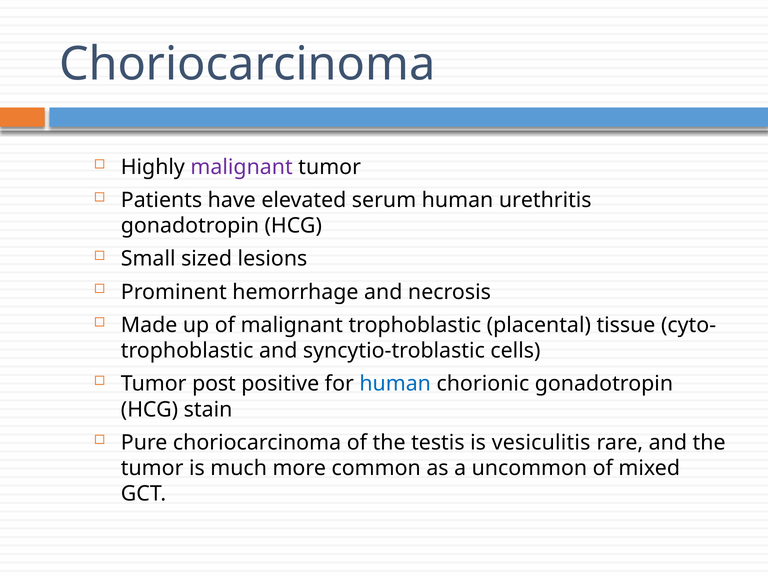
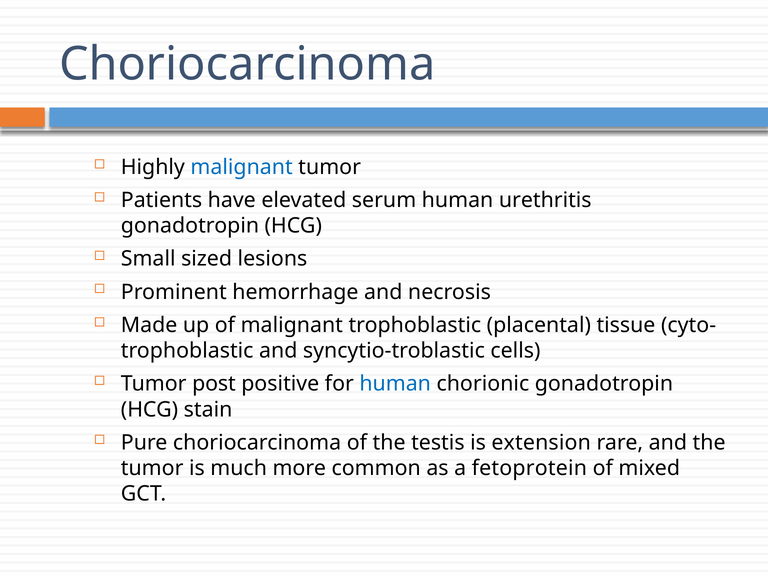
malignant colour: purple -> blue (242, 167)
vesiculitis: vesiculitis -> extension (541, 443)
uncommon: uncommon -> fetoprotein (529, 468)
